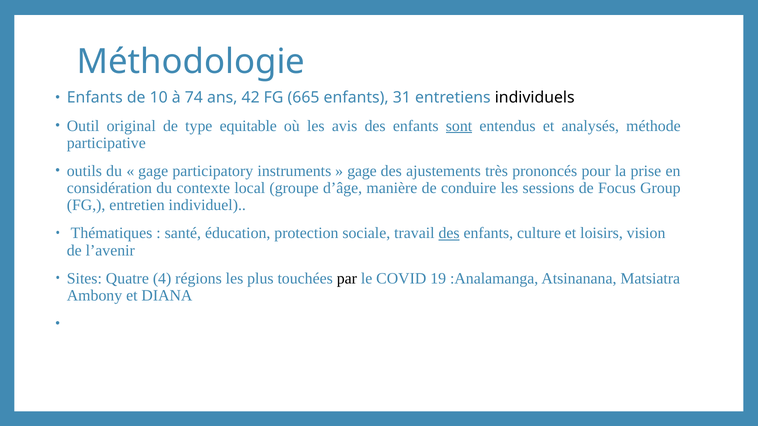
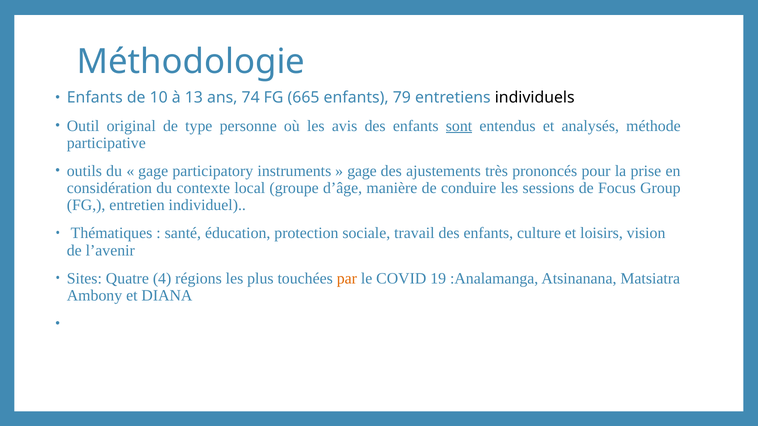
74: 74 -> 13 (194, 98)
42: 42 -> 74 (251, 98)
31: 31 -> 79 (402, 98)
equitable: equitable -> personne (248, 126)
des underline: present -> none (449, 233)
par colour: black -> orange (347, 279)
